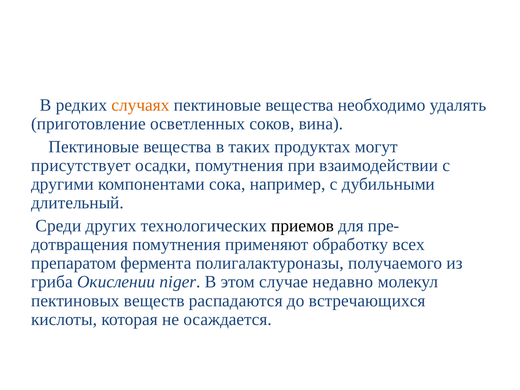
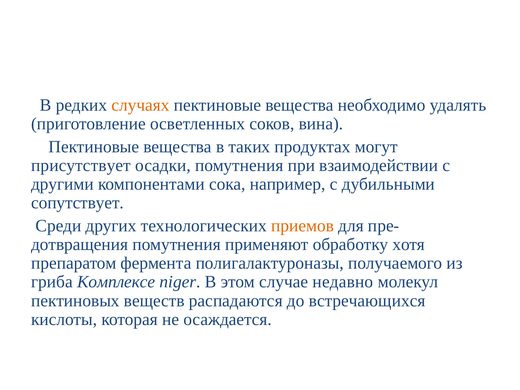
длительный: длительный -> сопутствует (78, 203)
приемов colour: black -> orange (303, 226)
всех: всех -> хотя (409, 245)
Окислении: Окислении -> Комплексе (116, 282)
